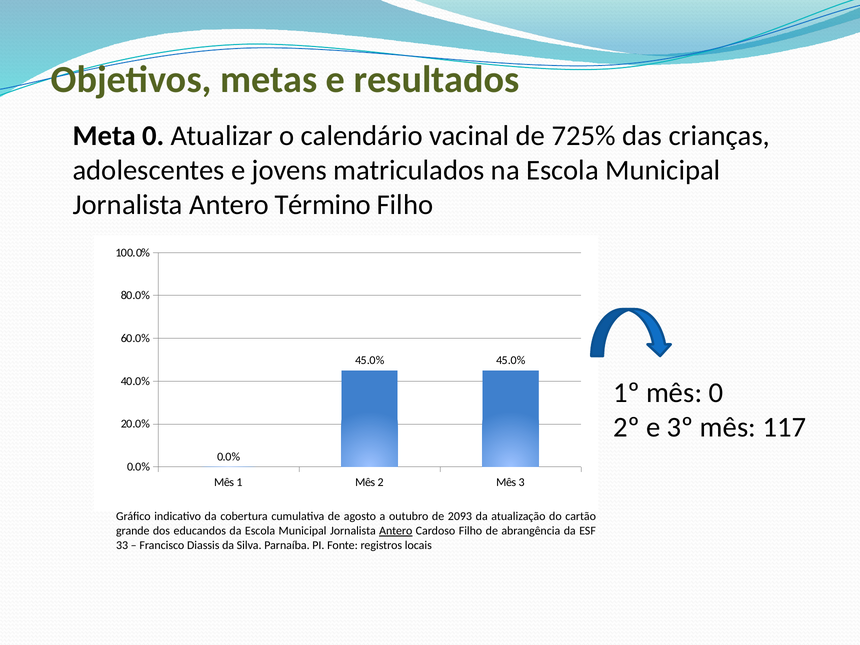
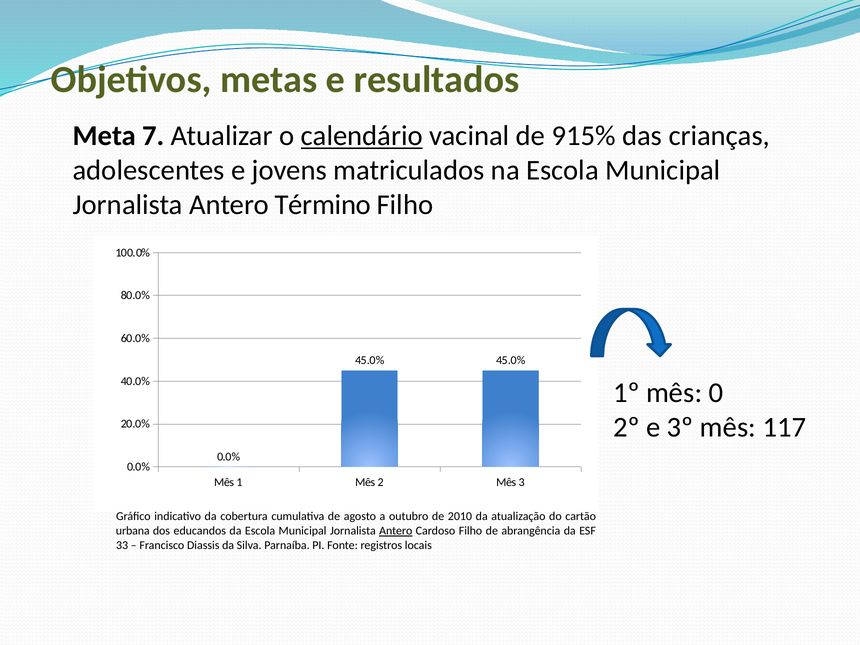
Meta 0: 0 -> 7 (153, 136)
calendário underline: none -> present (362, 136)
725%: 725% -> 915% (584, 136)
2093: 2093 -> 2010 (460, 516)
grande: grande -> urbana (133, 531)
